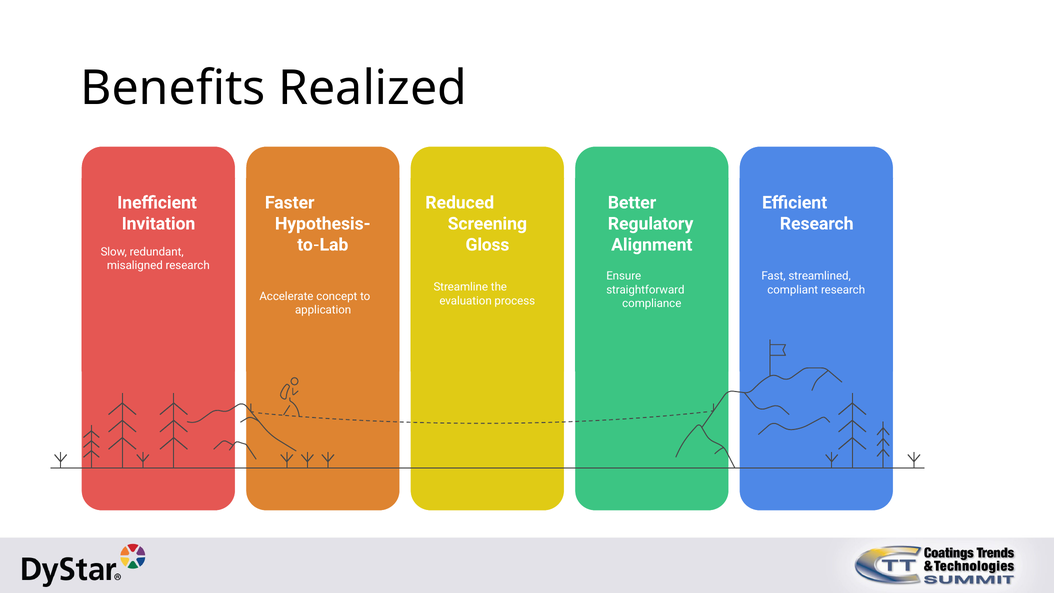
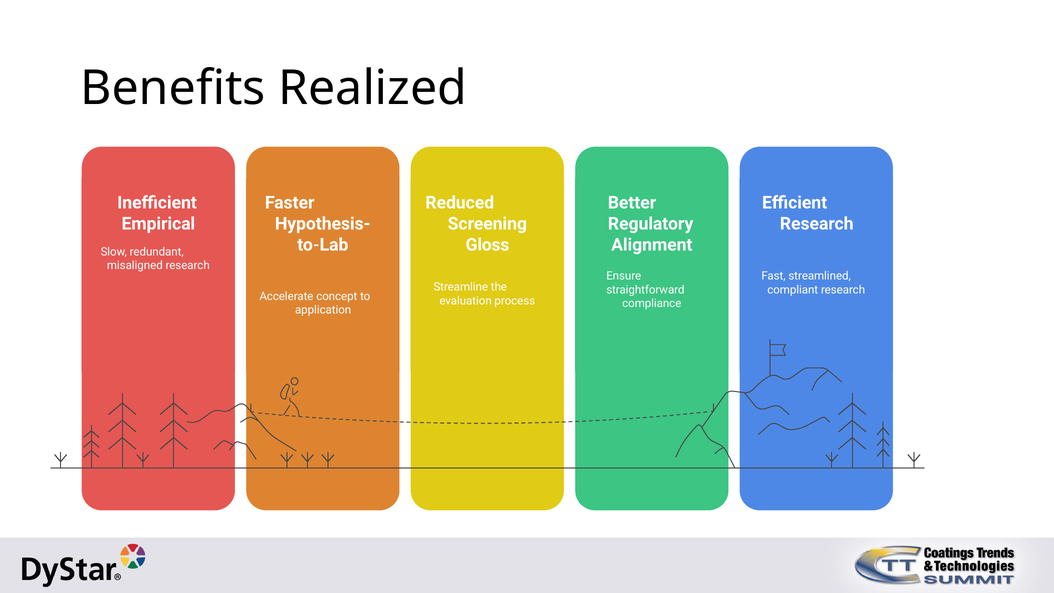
Invitation: Invitation -> Empirical (158, 224)
